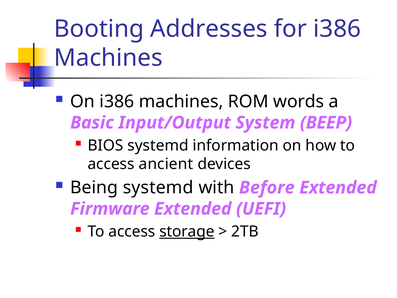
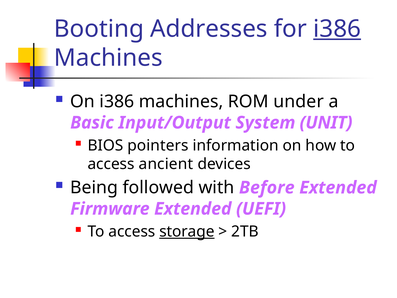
i386 underline: none -> present (337, 29)
words: words -> under (299, 101)
BEEP: BEEP -> UNIT (326, 123)
BIOS systemd: systemd -> pointers (158, 145)
Being systemd: systemd -> followed (158, 187)
